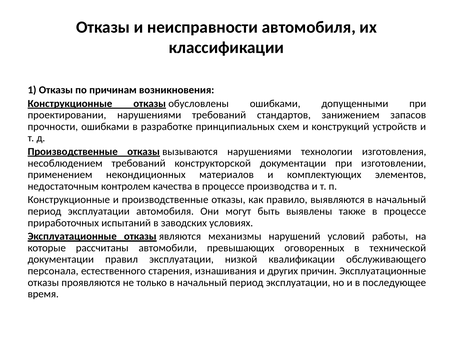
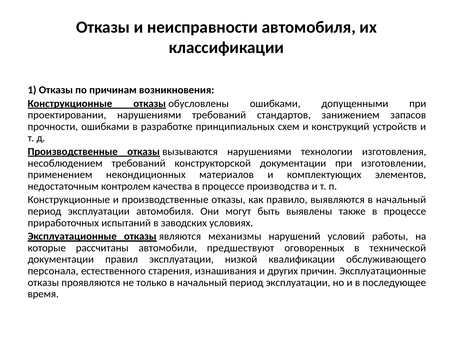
превышающих: превышающих -> предшествуют (241, 248)
